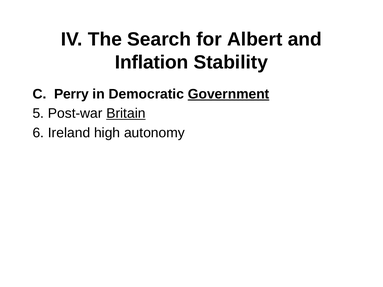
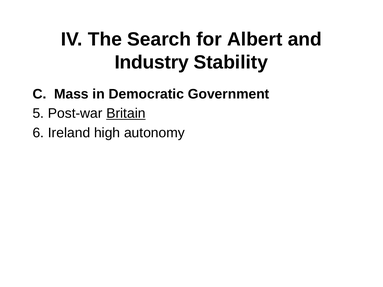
Inflation: Inflation -> Industry (152, 62)
Perry: Perry -> Mass (71, 94)
Government underline: present -> none (229, 94)
